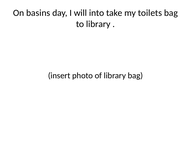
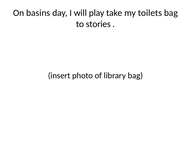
into: into -> play (97, 13)
to library: library -> stories (98, 24)
